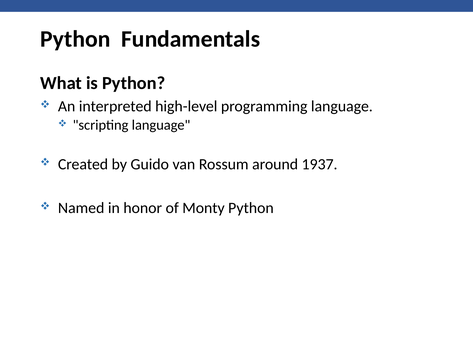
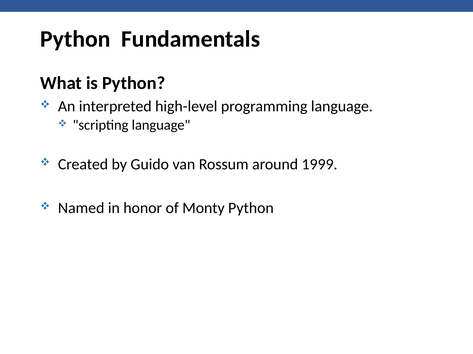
1937: 1937 -> 1999 (320, 165)
